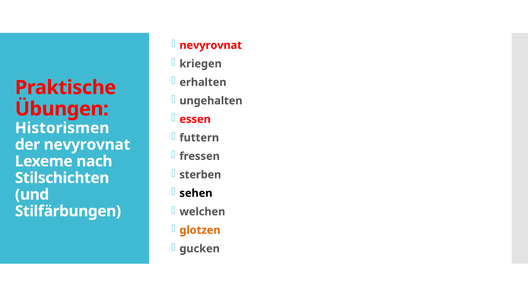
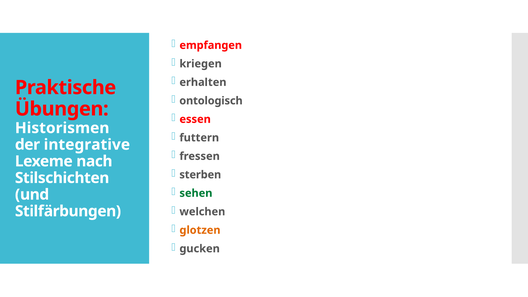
nevyrovnat: nevyrovnat -> empfangen (211, 45)
ungehalten: ungehalten -> ontologisch (211, 101)
der nevyrovnat: nevyrovnat -> integrative (87, 145)
sehen colour: black -> green (196, 193)
